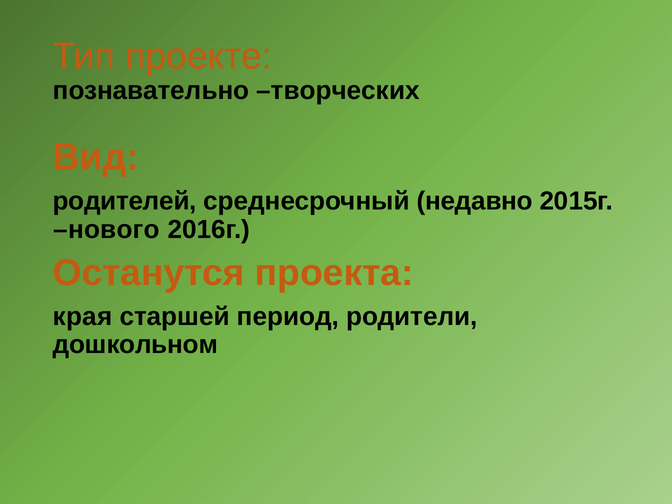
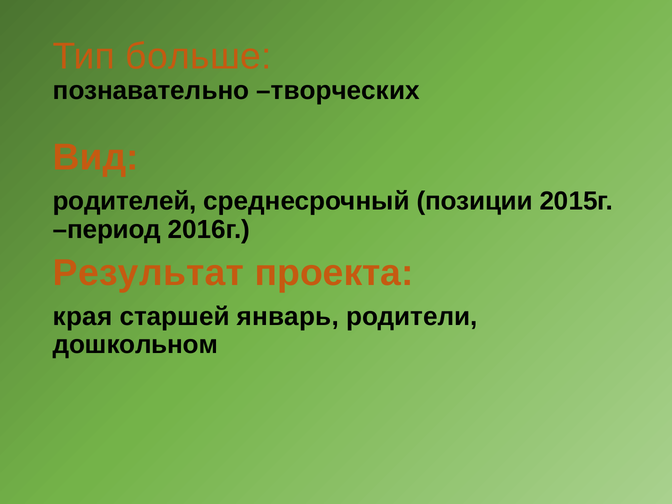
проекте: проекте -> больше (199, 56)
недавно: недавно -> позиции (475, 201)
нового: нового -> период (107, 229)
Останутся: Останутся -> Результат (149, 273)
период: период -> январь (288, 317)
